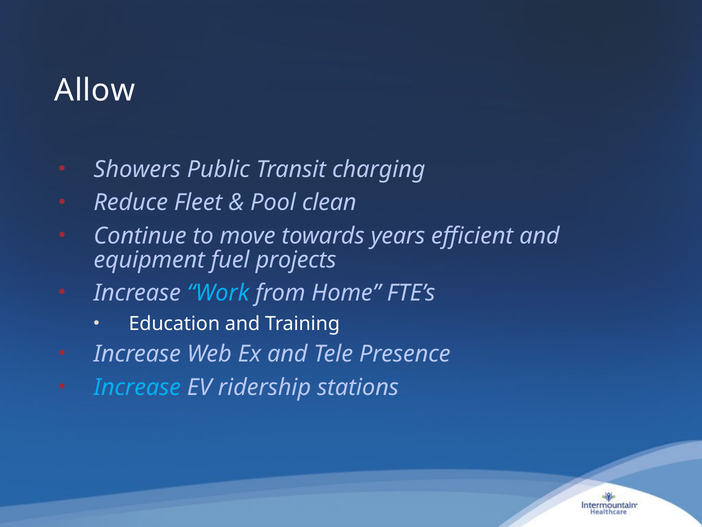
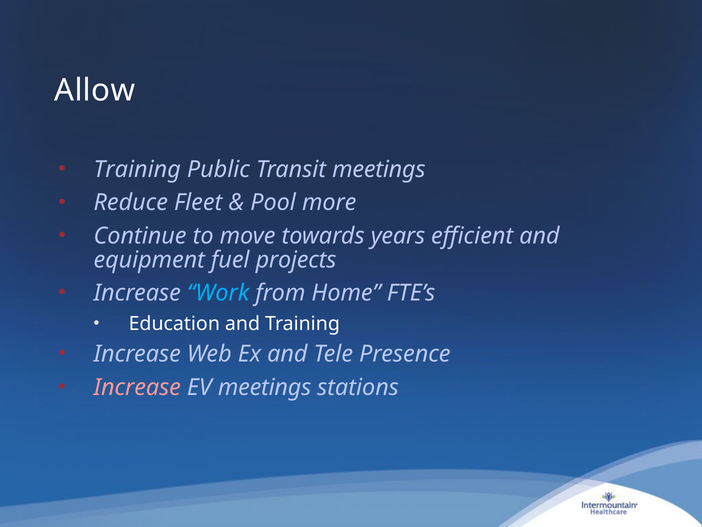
Showers: Showers -> Training (137, 169)
Transit charging: charging -> meetings (379, 169)
clean: clean -> more (329, 203)
Increase colour: light blue -> pink (137, 387)
EV ridership: ridership -> meetings (265, 387)
